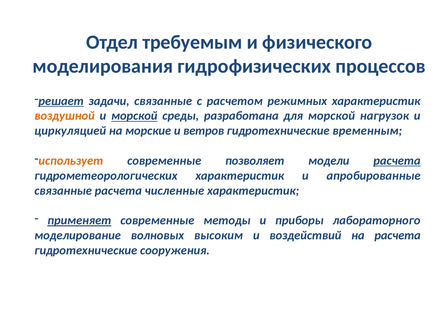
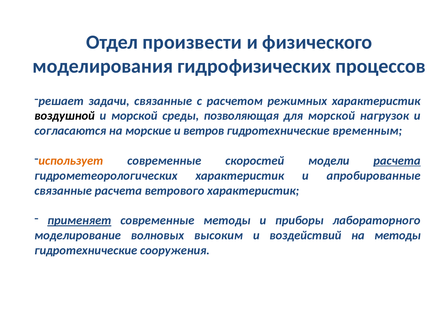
требуемым: требуемым -> произвести (192, 42)
решает underline: present -> none (61, 101)
воздушной colour: orange -> black (65, 116)
морской underline: present -> none (134, 116)
разработана: разработана -> позволяющая (241, 116)
циркуляцией: циркуляцией -> согласаются (70, 131)
позволяет: позволяет -> скоростей (255, 161)
численные: численные -> ветрового (175, 191)
на расчета: расчета -> методы (398, 235)
